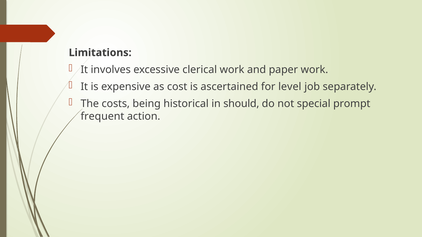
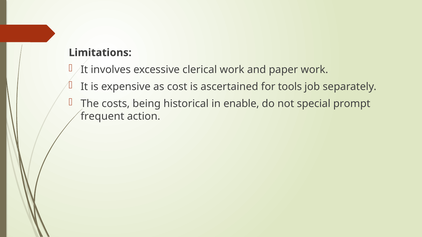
level: level -> tools (290, 87)
should: should -> enable (241, 104)
